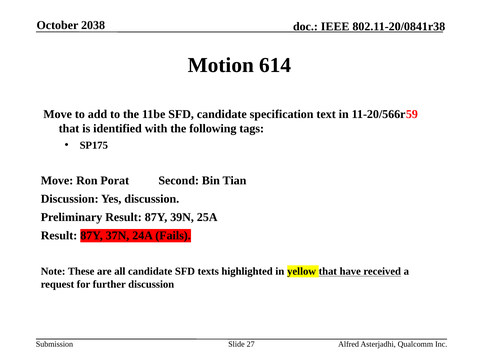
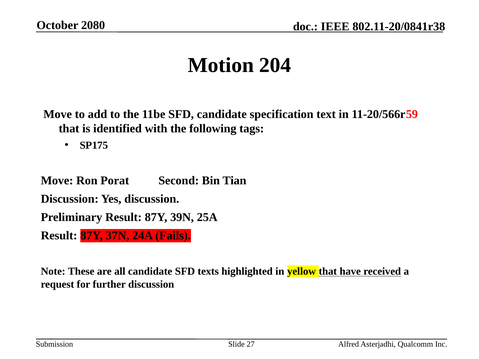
2038: 2038 -> 2080 (93, 25)
614: 614 -> 204 (275, 65)
